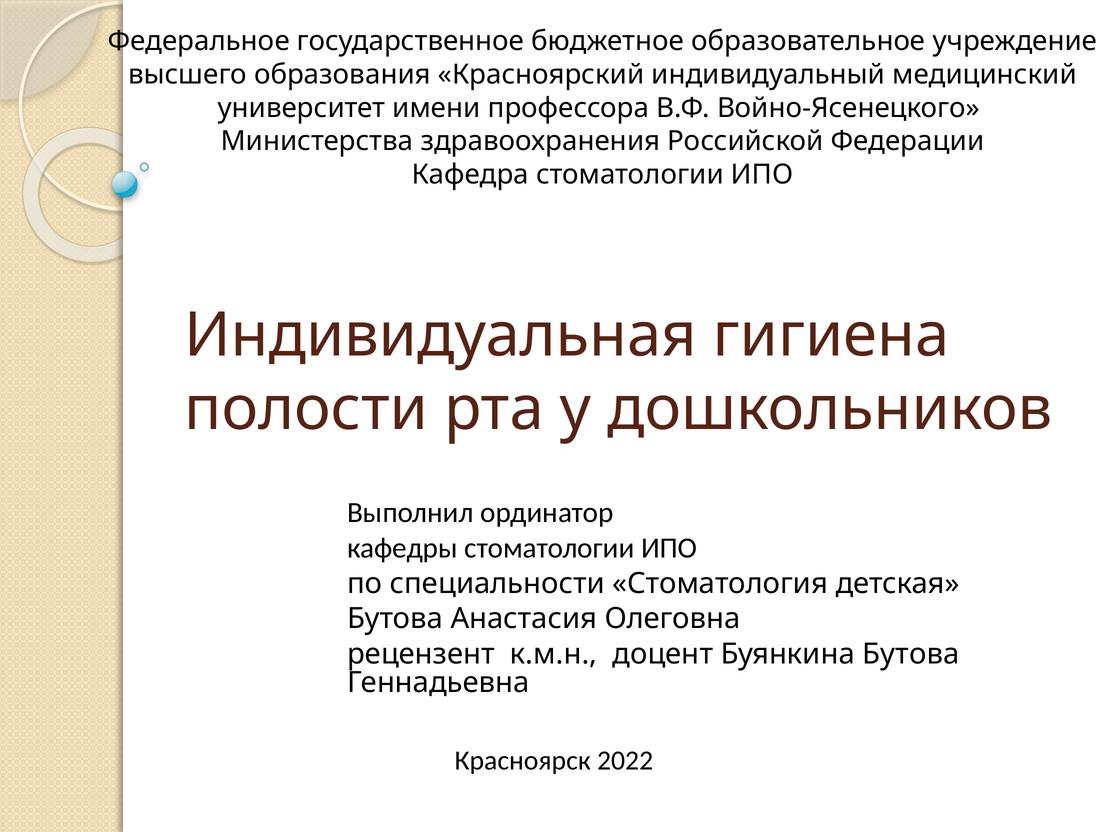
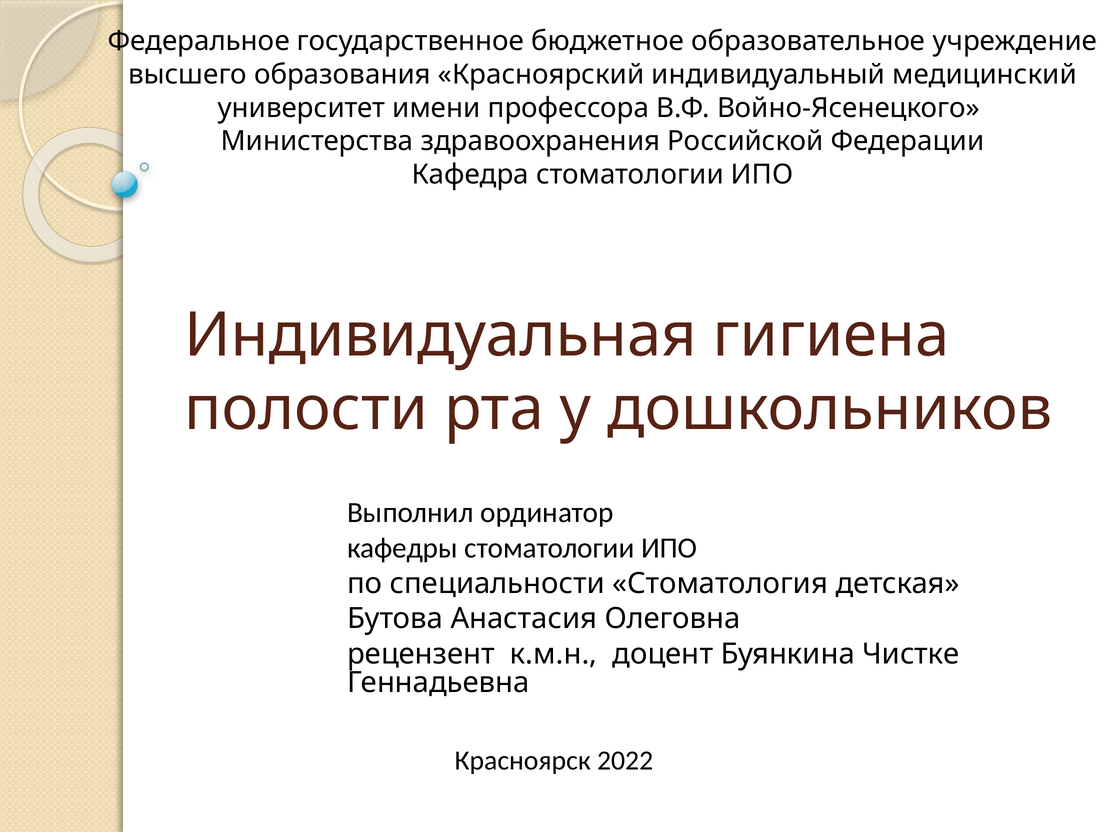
Буянкина Бутова: Бутова -> Чистке (911, 655)
